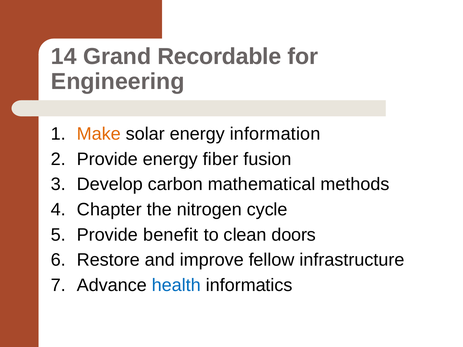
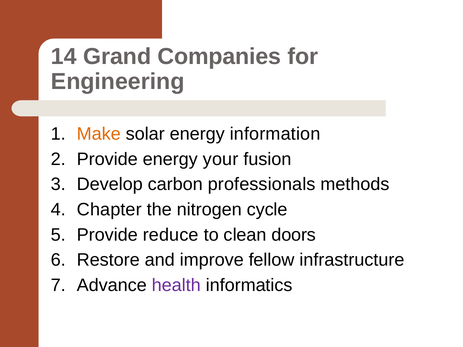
Recordable: Recordable -> Companies (219, 56)
fiber: fiber -> your (221, 159)
mathematical: mathematical -> professionals (262, 184)
benefit: benefit -> reduce (171, 235)
health colour: blue -> purple (176, 285)
